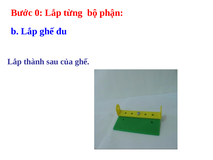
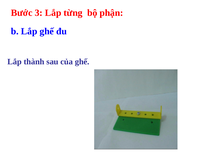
0: 0 -> 3 (39, 13)
